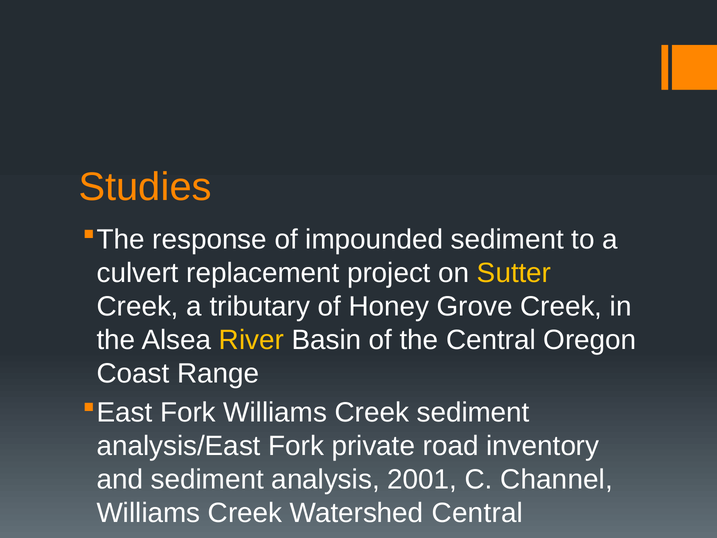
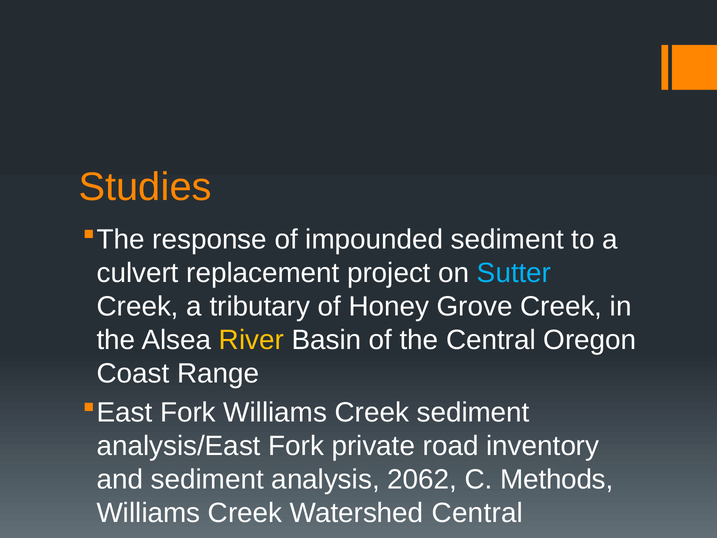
Sutter colour: yellow -> light blue (514, 273)
2001: 2001 -> 2062 (422, 479)
Channel: Channel -> Methods (557, 479)
